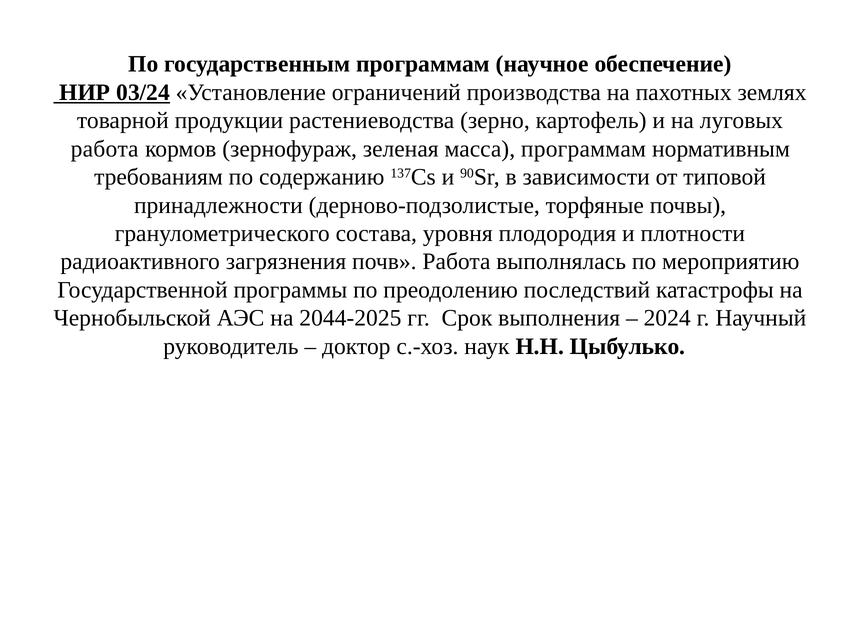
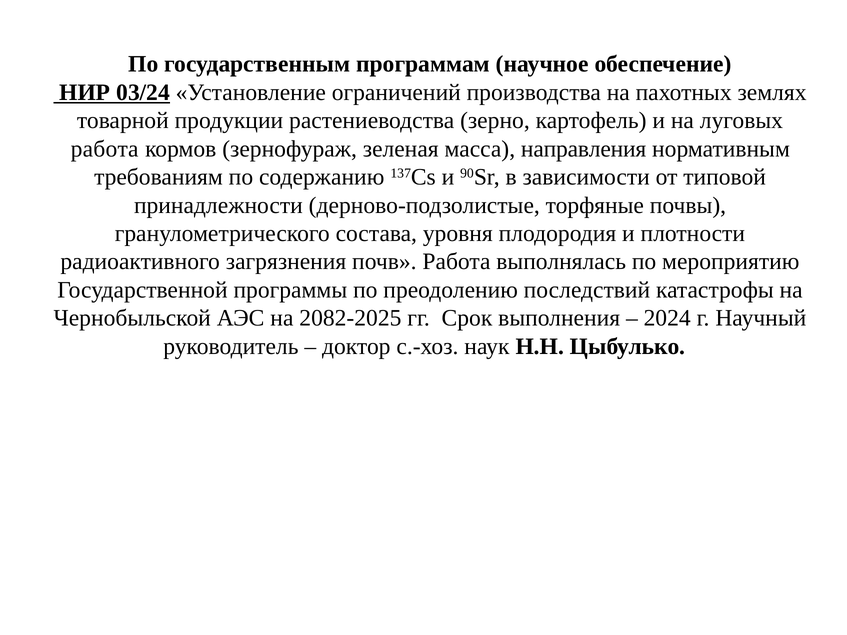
масса программам: программам -> направления (584, 149)
2044-2025: 2044-2025 -> 2082-2025 (350, 318)
